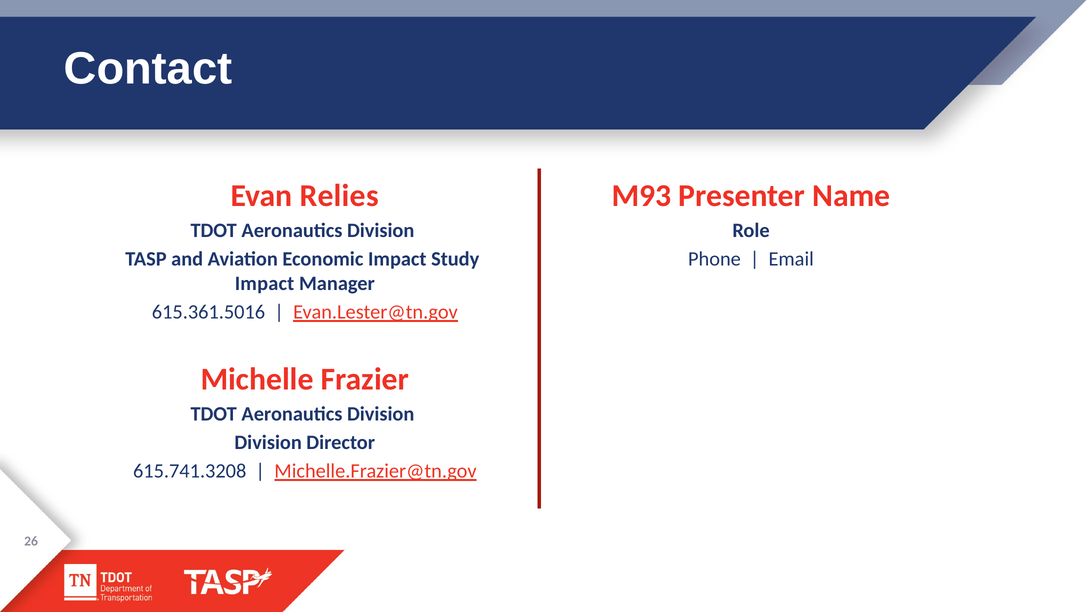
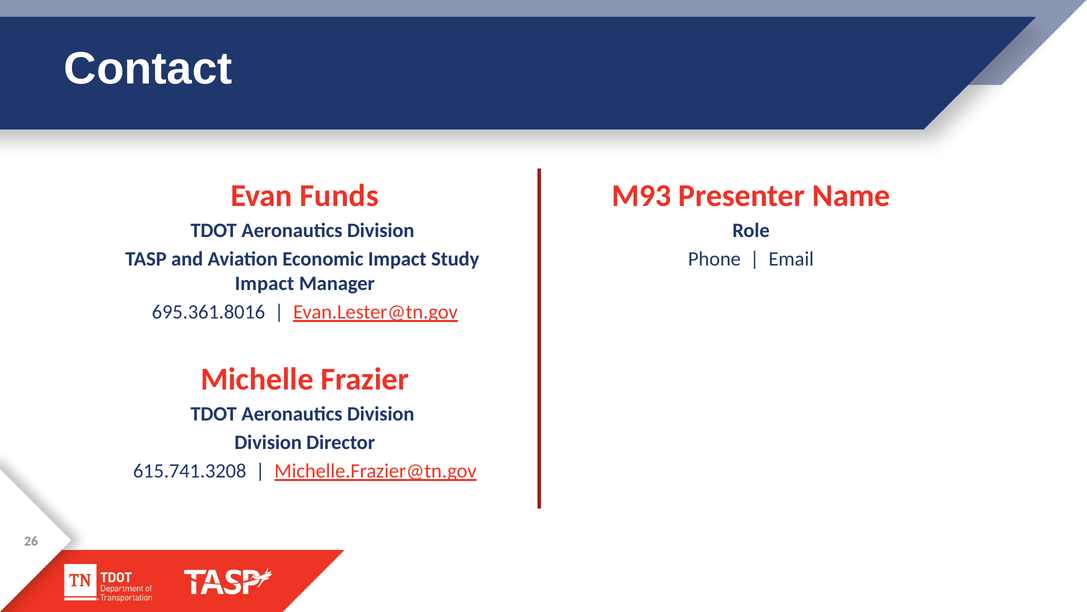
Relies: Relies -> Funds (339, 196)
615.361.5016: 615.361.5016 -> 695.361.8016 (209, 312)
